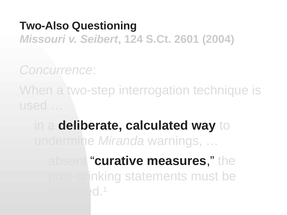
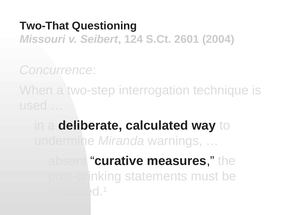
Two-Also: Two-Also -> Two-That (44, 26)
